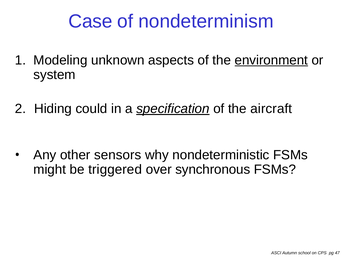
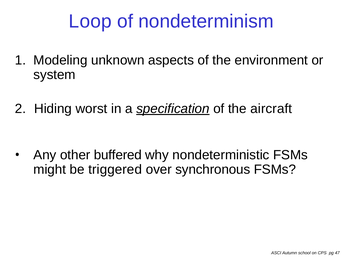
Case: Case -> Loop (90, 21)
environment underline: present -> none (271, 60)
could: could -> worst (91, 109)
sensors: sensors -> buffered (118, 155)
